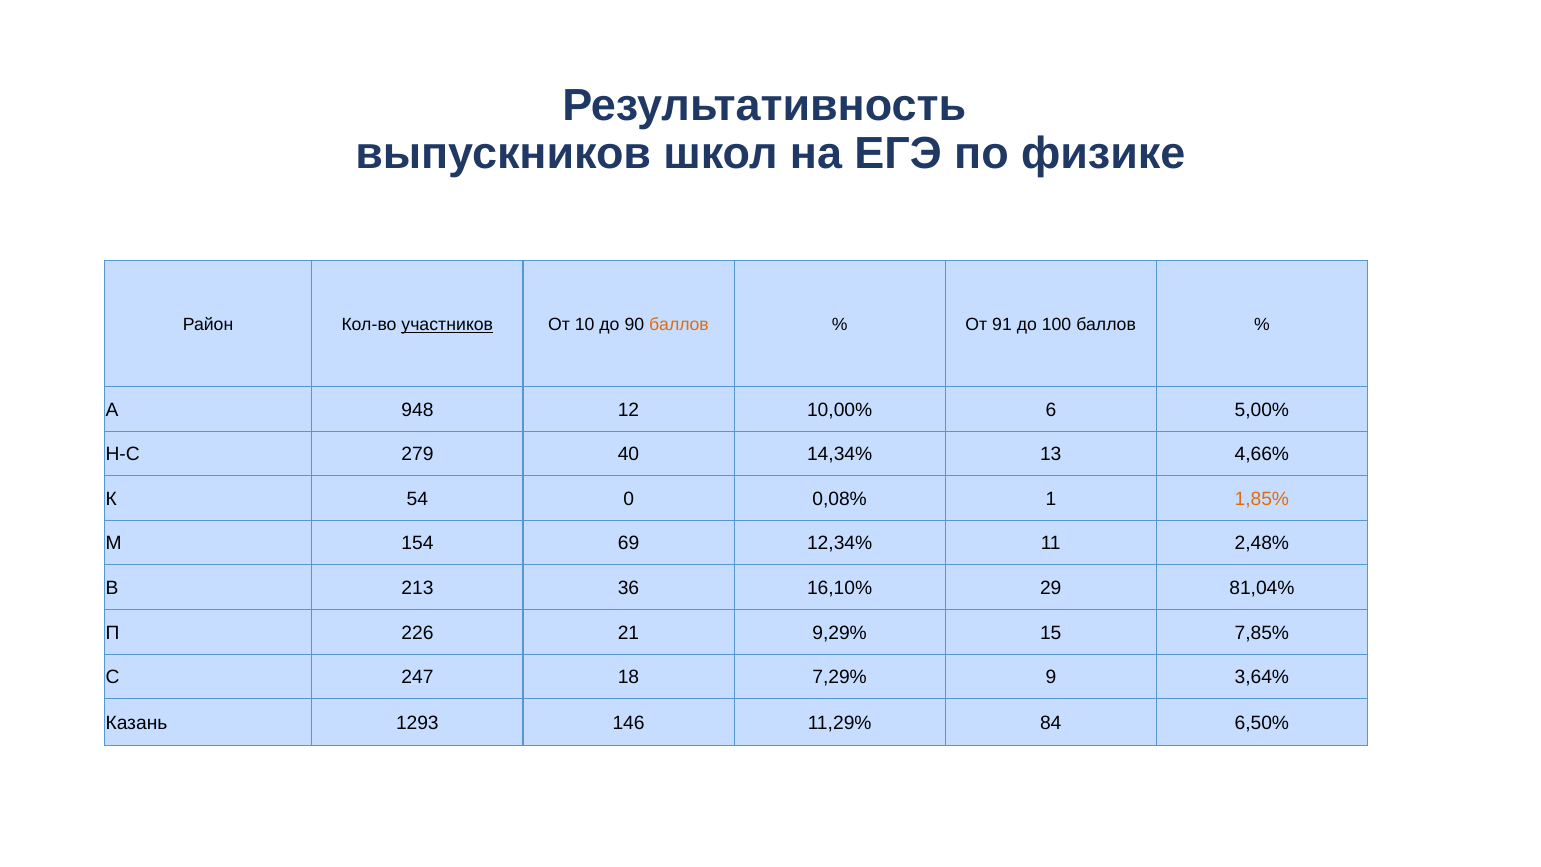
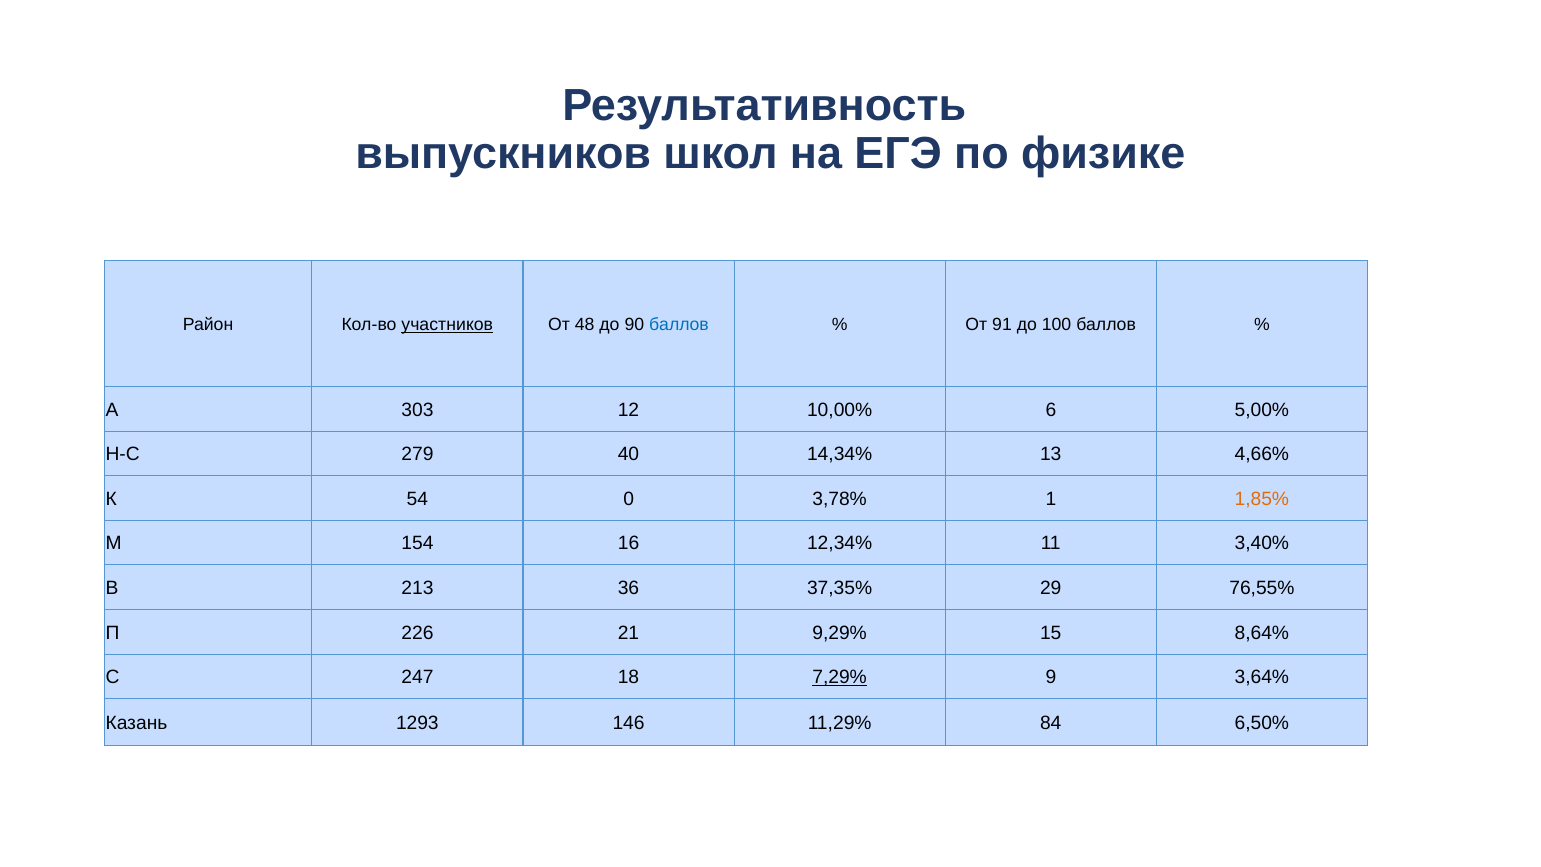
10: 10 -> 48 (585, 324)
баллов colour: orange -> blue (679, 324)
948: 948 -> 303 (417, 410)
0,08%: 0,08% -> 3,78% (840, 499)
69: 69 -> 16 (629, 543)
2,48%: 2,48% -> 3,40% (1262, 543)
16,10%: 16,10% -> 37,35% (840, 588)
81,04%: 81,04% -> 76,55% (1262, 588)
7,85%: 7,85% -> 8,64% (1262, 633)
7,29% underline: none -> present (840, 677)
